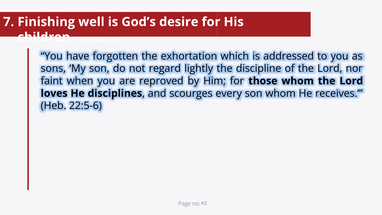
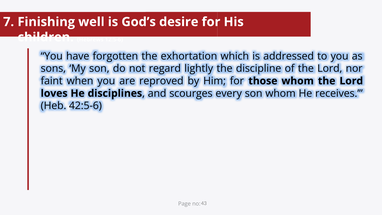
22:5-6: 22:5-6 -> 42:5-6 (85, 106)
